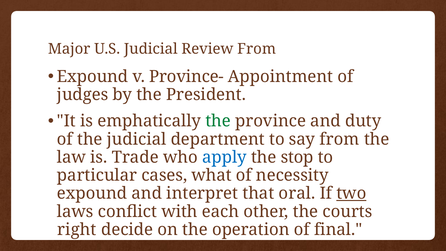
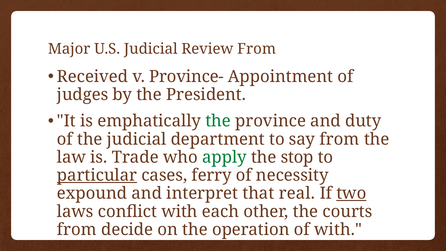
Expound: Expound -> Received (93, 77)
apply colour: blue -> green (224, 157)
particular underline: none -> present (97, 175)
what: what -> ferry (212, 175)
oral: oral -> real (297, 193)
right: right -> from (77, 230)
of final: final -> with (338, 230)
